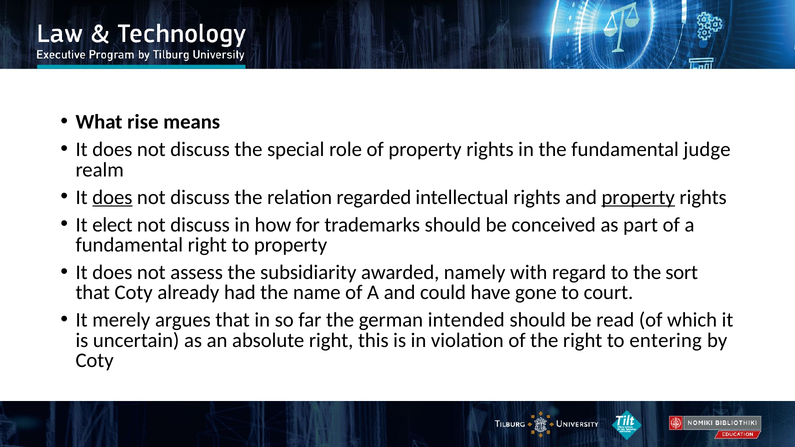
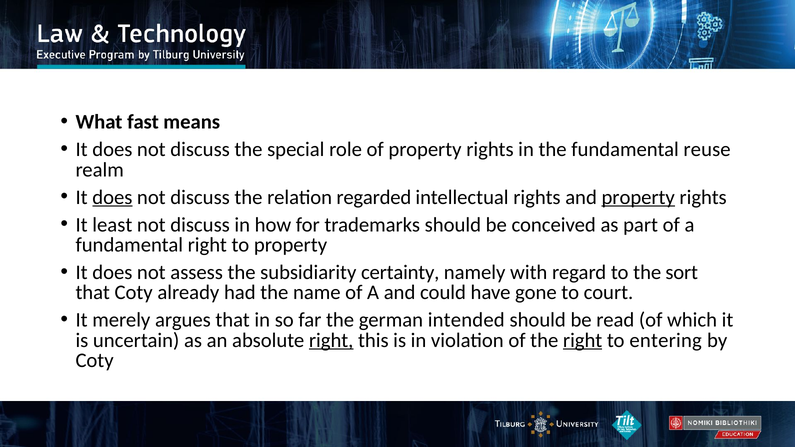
rise: rise -> fast (143, 122)
judge: judge -> reuse (707, 150)
elect: elect -> least (112, 225)
awarded: awarded -> certainty (400, 273)
right underline: none -> present (331, 340)
right underline: none -> present (583, 340)
